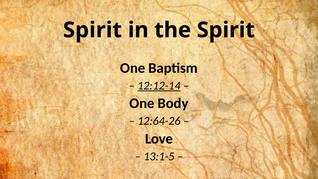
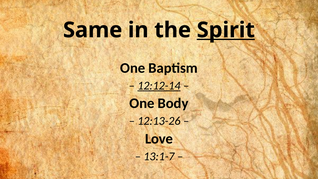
Spirit: Spirit -> Same (93, 30)
Spirit underline: none -> present (226, 30)
12:64-26: 12:64-26 -> 12:13-26 (159, 121)
13:1-5: 13:1-5 -> 13:1-7 (159, 156)
